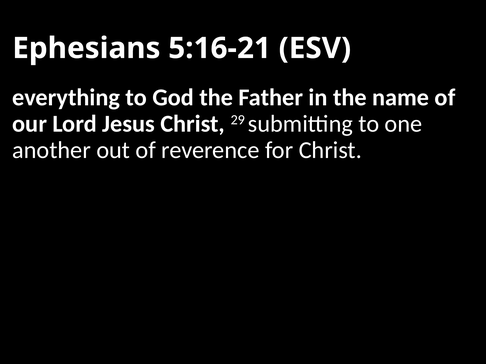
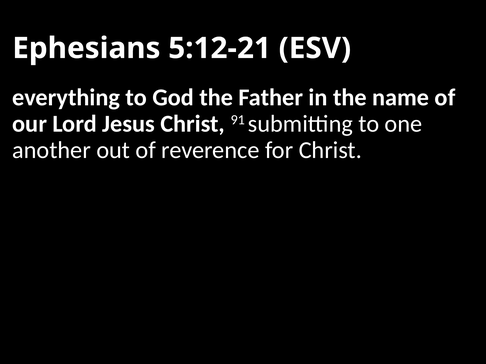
5:16-21: 5:16-21 -> 5:12-21 (220, 48)
29: 29 -> 91 (238, 120)
